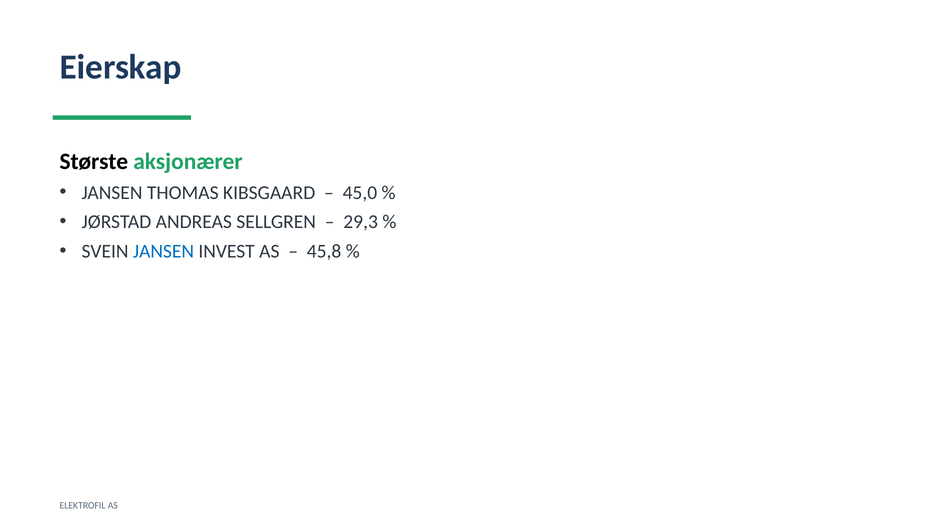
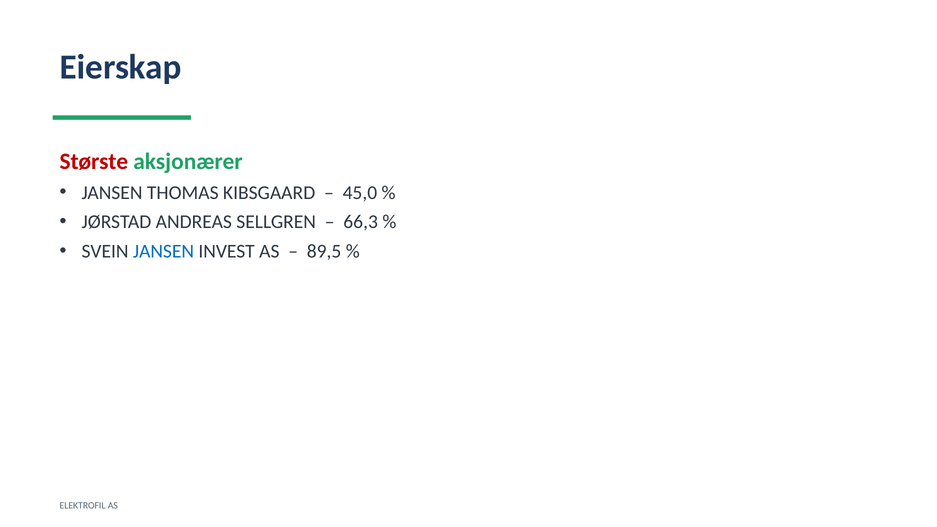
Største colour: black -> red (94, 161)
29,3: 29,3 -> 66,3 (361, 222)
45,8: 45,8 -> 89,5 (324, 251)
